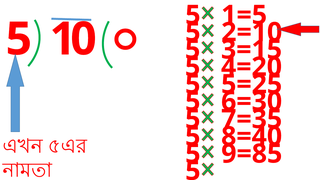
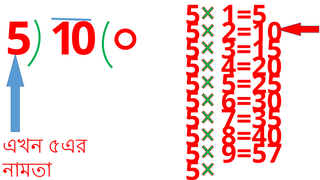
9=85: 9=85 -> 9=57 (252, 154)
